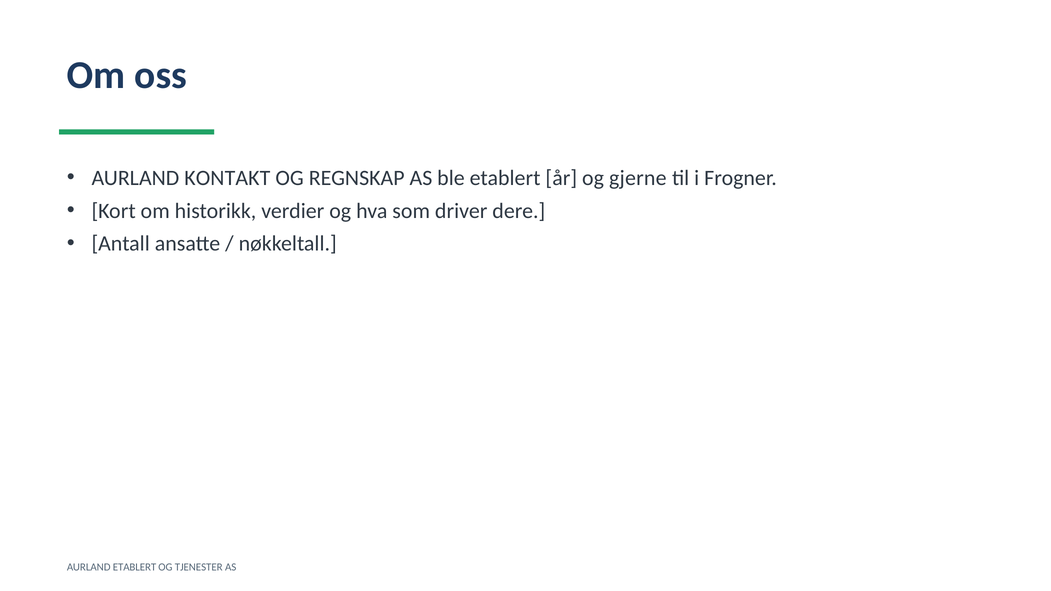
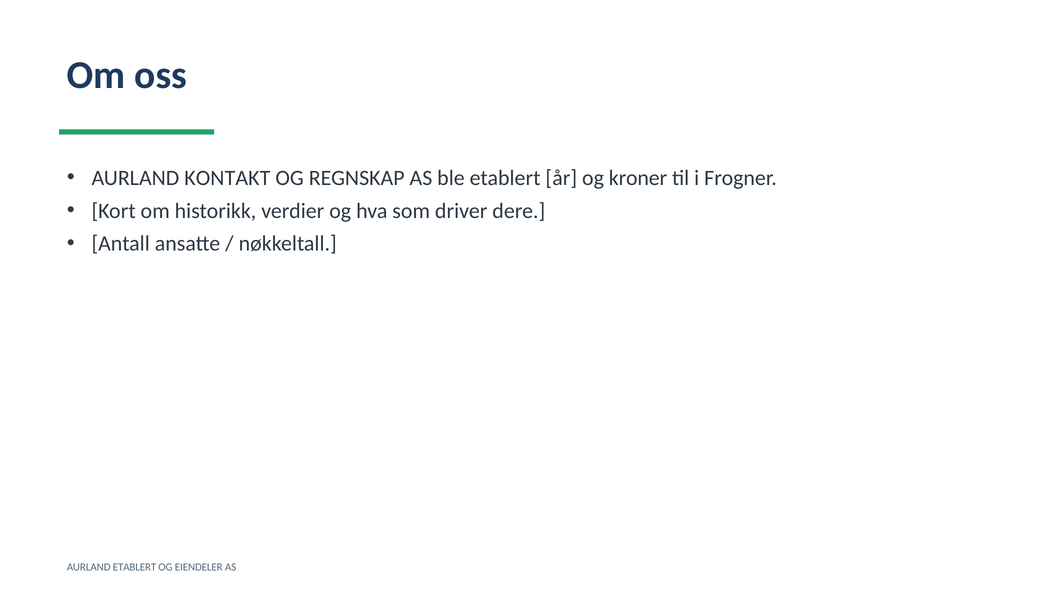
gjerne: gjerne -> kroner (638, 178)
TJENESTER: TJENESTER -> EIENDELER (199, 567)
